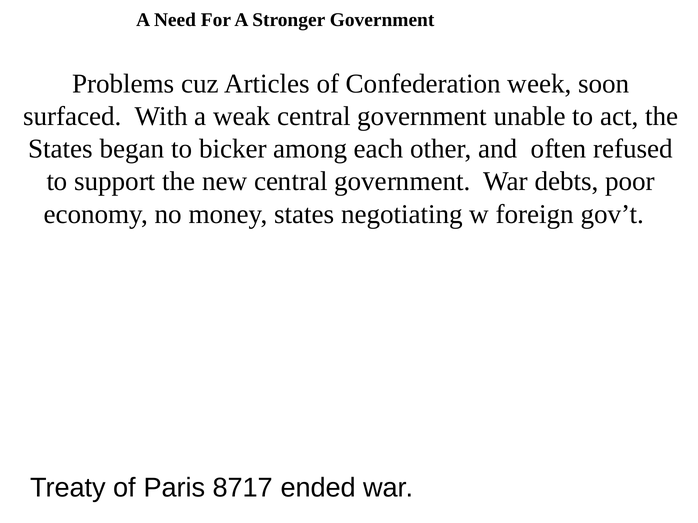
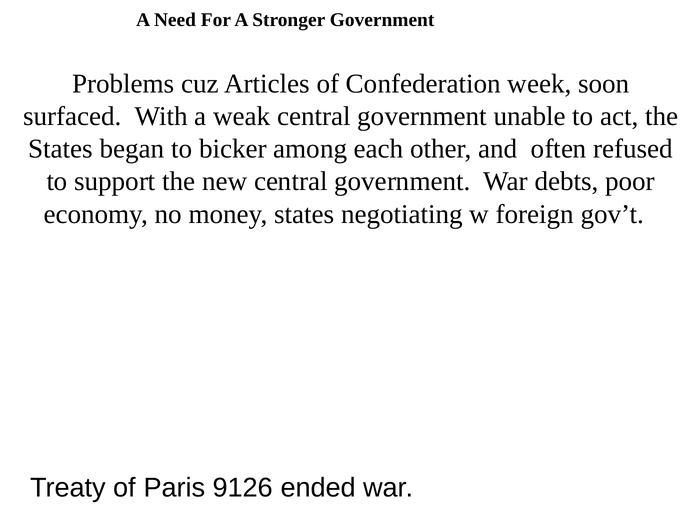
8717: 8717 -> 9126 (243, 488)
